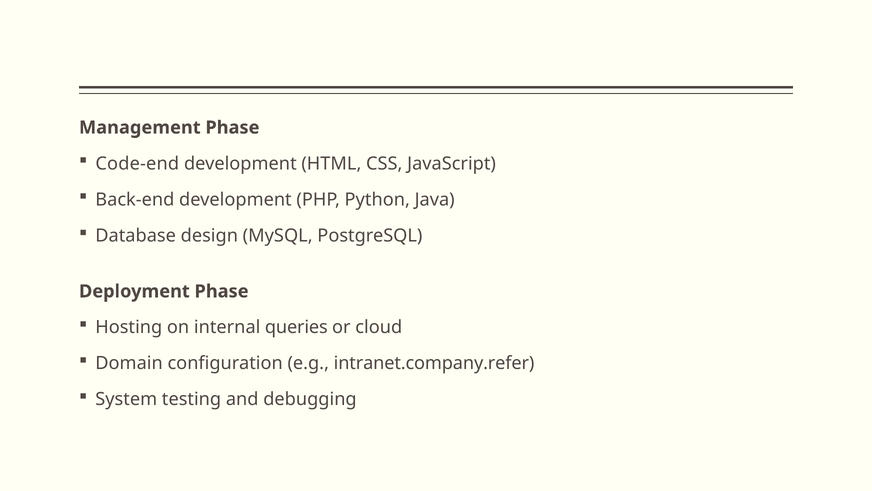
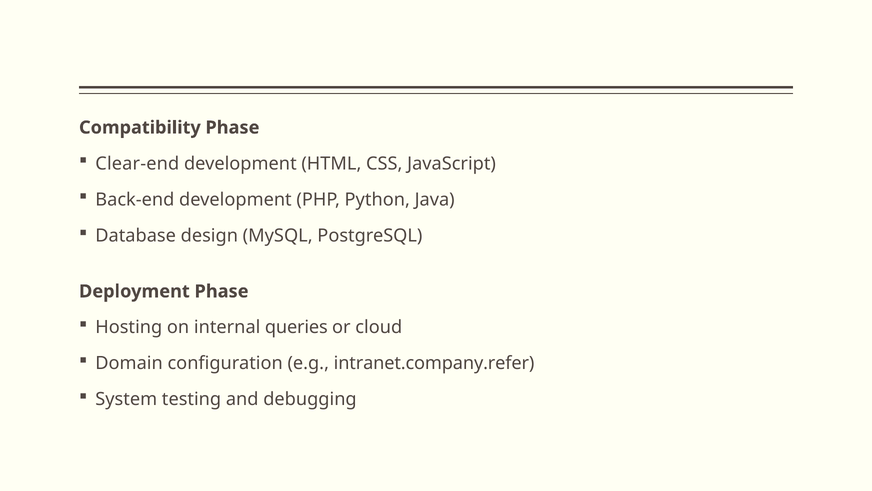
Management: Management -> Compatibility (140, 127)
Code-end: Code-end -> Clear-end (137, 163)
